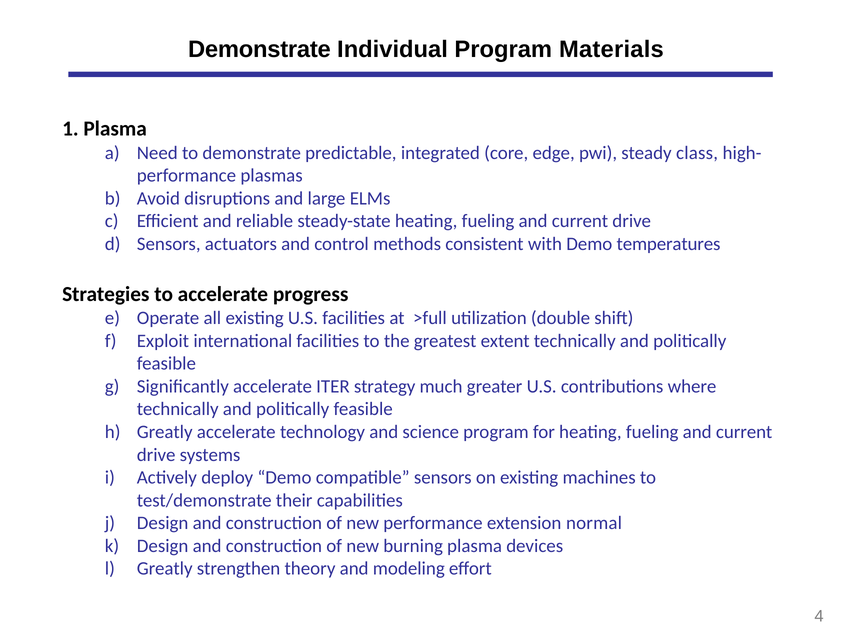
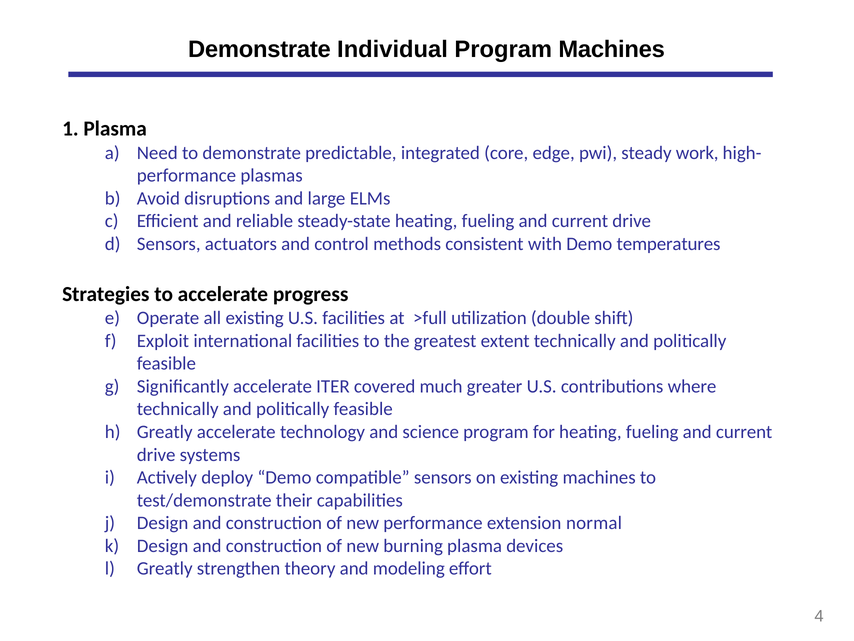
Program Materials: Materials -> Machines (612, 50)
class: class -> work (697, 153)
strategy: strategy -> covered (385, 386)
